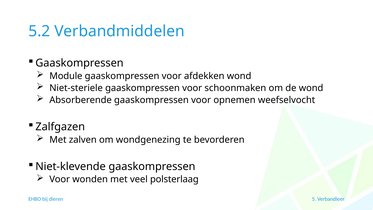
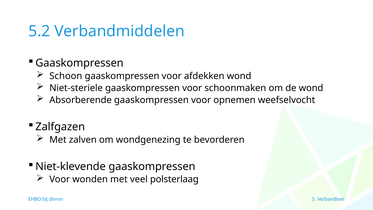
Module: Module -> Schoon (66, 76)
